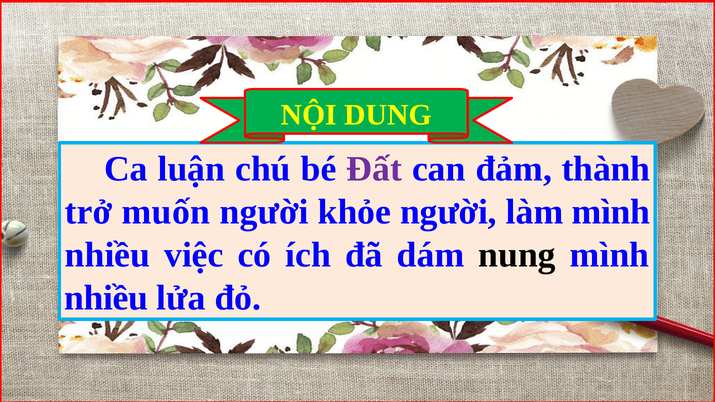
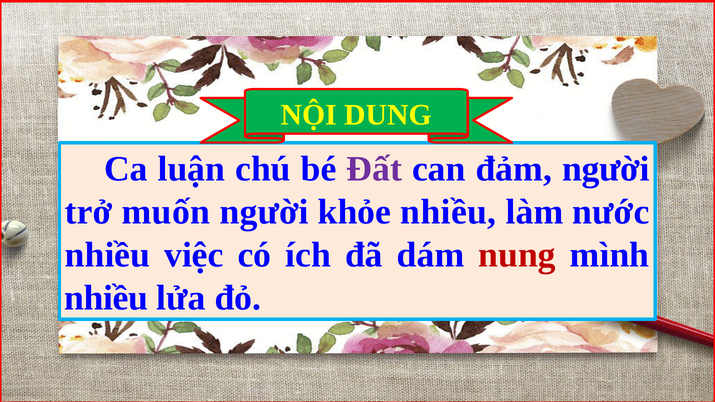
đảm thành: thành -> người (606, 169)
khỏe người: người -> nhiều (448, 212)
làm mình: mình -> nước (611, 212)
nung colour: black -> red (517, 255)
